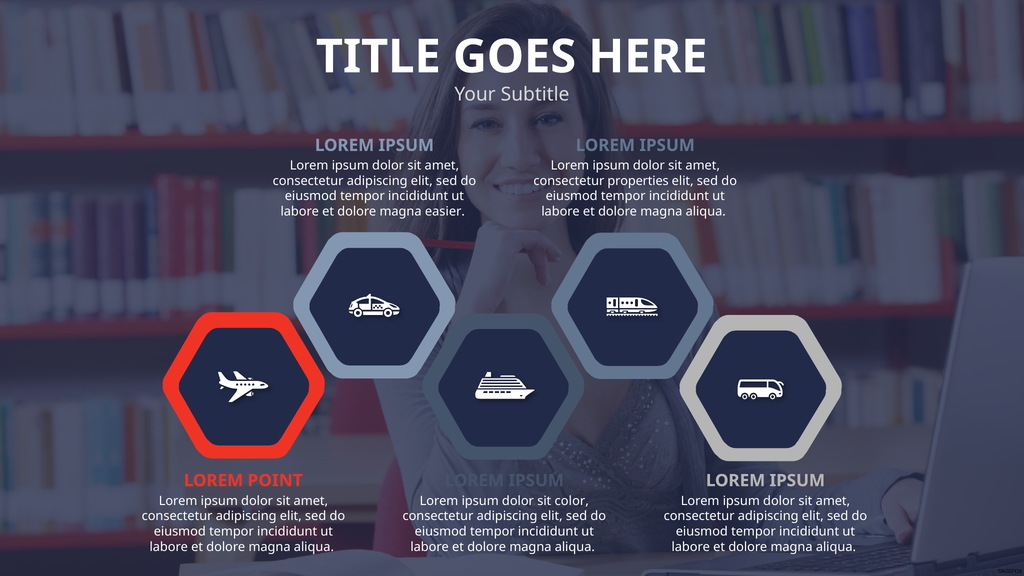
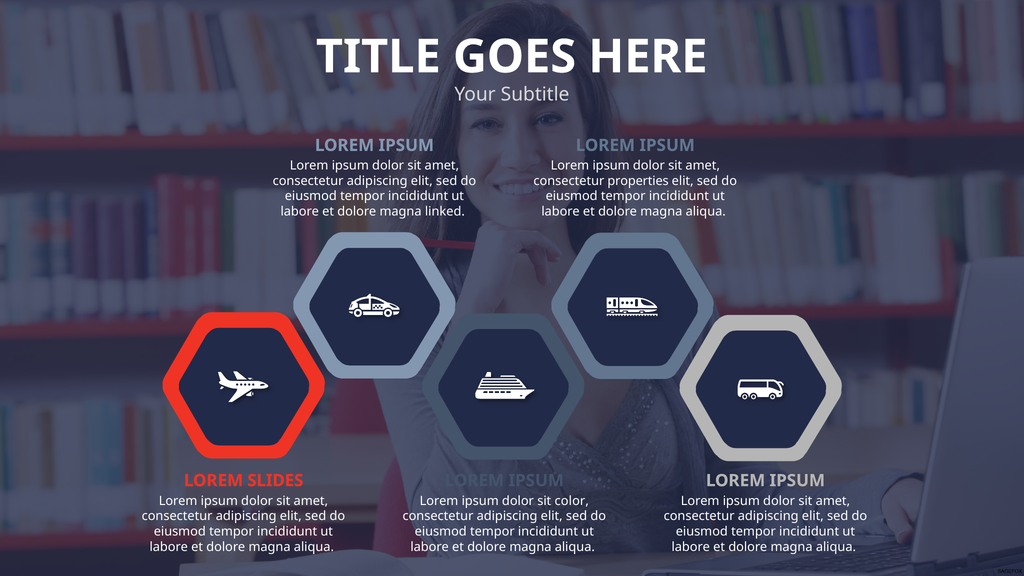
easier: easier -> linked (445, 212)
POINT: POINT -> SLIDES (275, 481)
